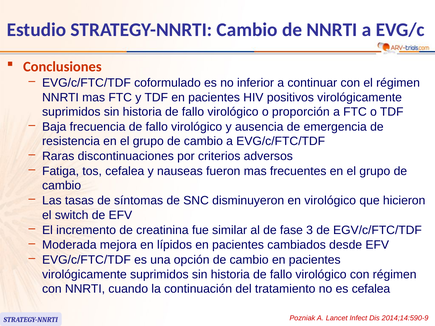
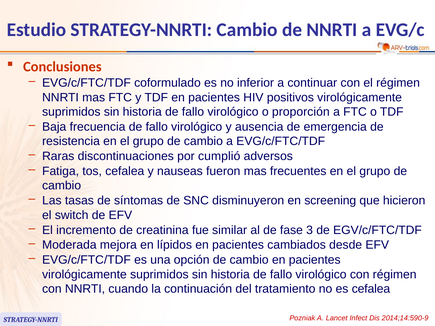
criterios: criterios -> cumplió (219, 156)
en virológico: virológico -> screening (330, 201)
